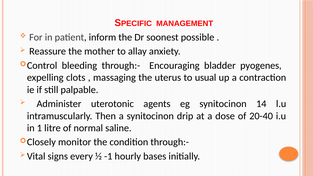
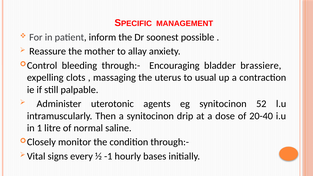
pyogenes: pyogenes -> brassiere (261, 65)
14: 14 -> 52 (261, 104)
